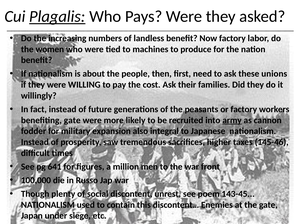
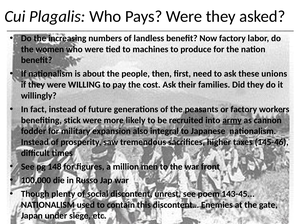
Plagalis underline: present -> none (57, 16)
benefiting gate: gate -> stick (72, 120)
641: 641 -> 148 (55, 166)
